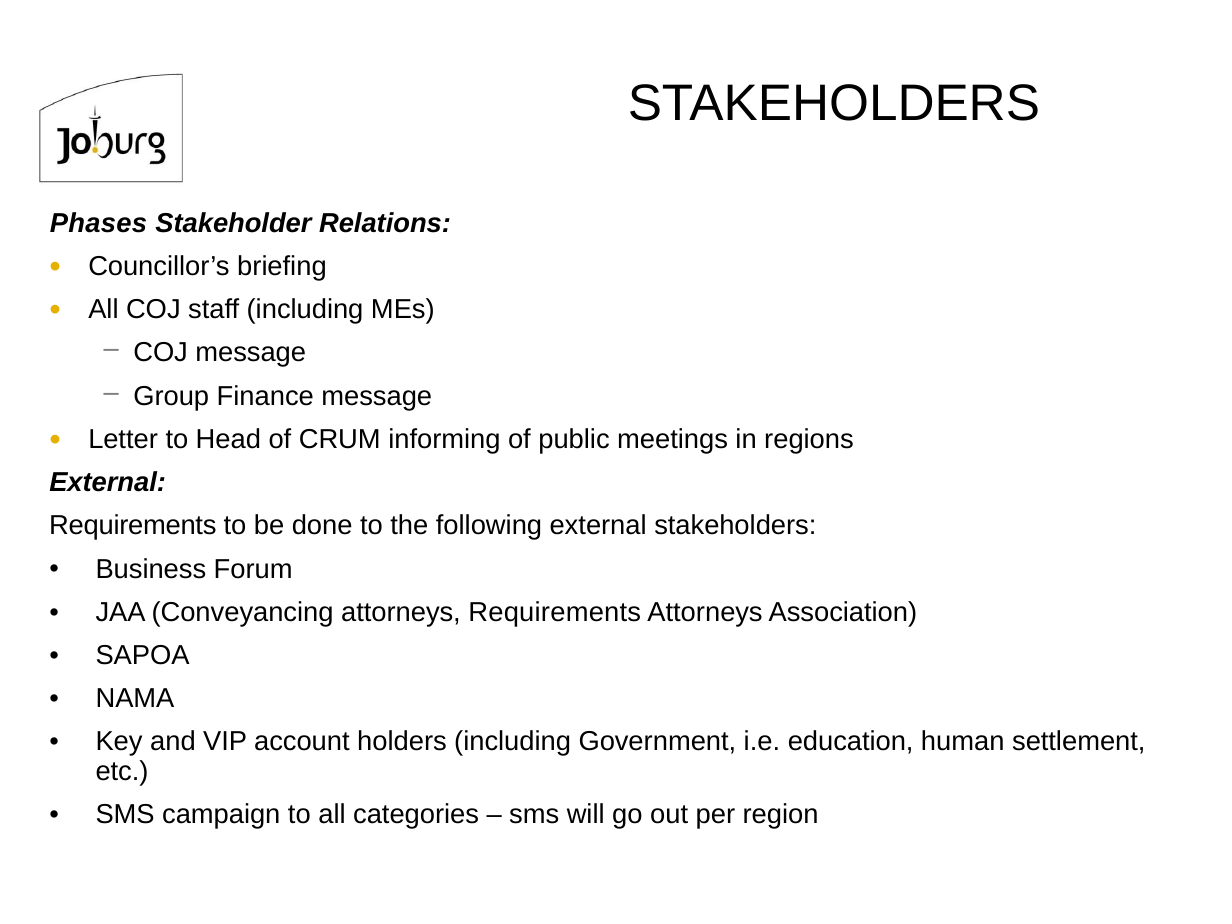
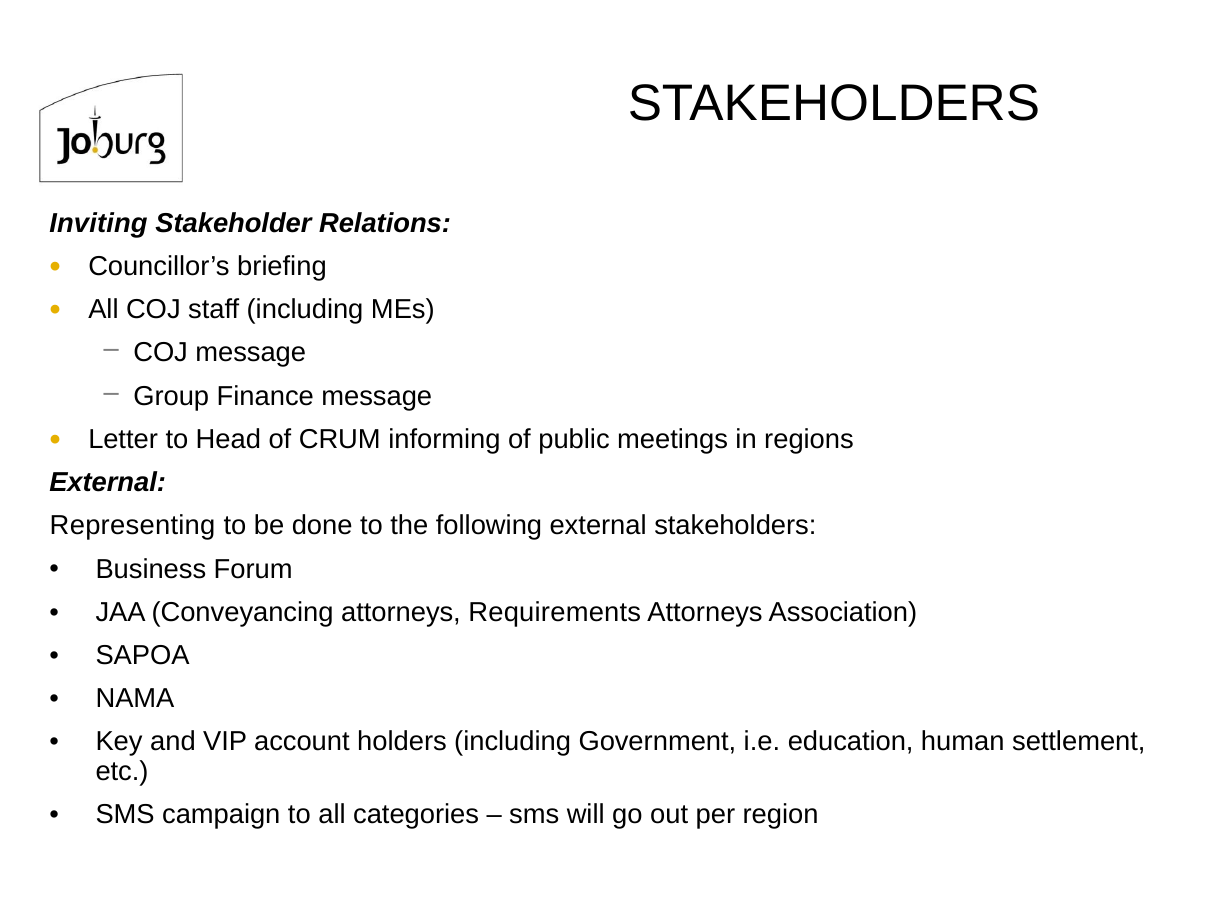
Phases: Phases -> Inviting (99, 223)
Requirements: Requirements -> Representing (133, 526)
